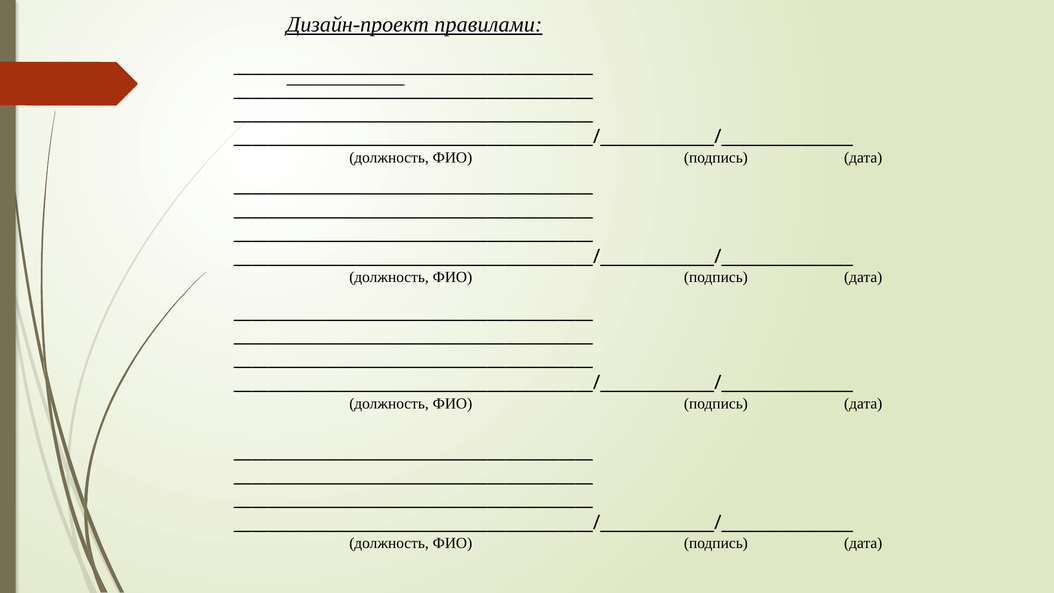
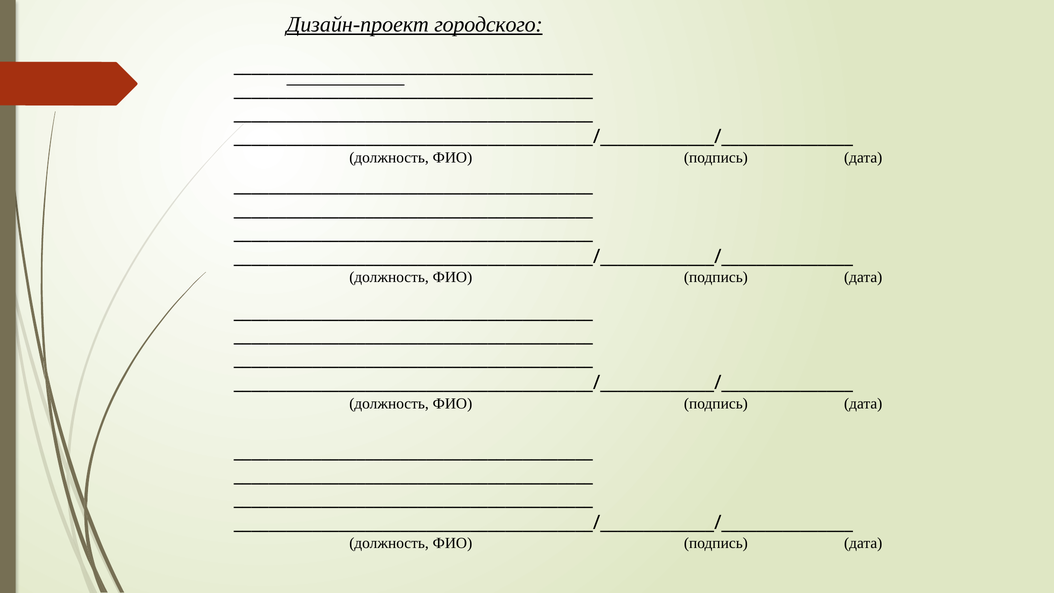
правилами: правилами -> городского (489, 25)
